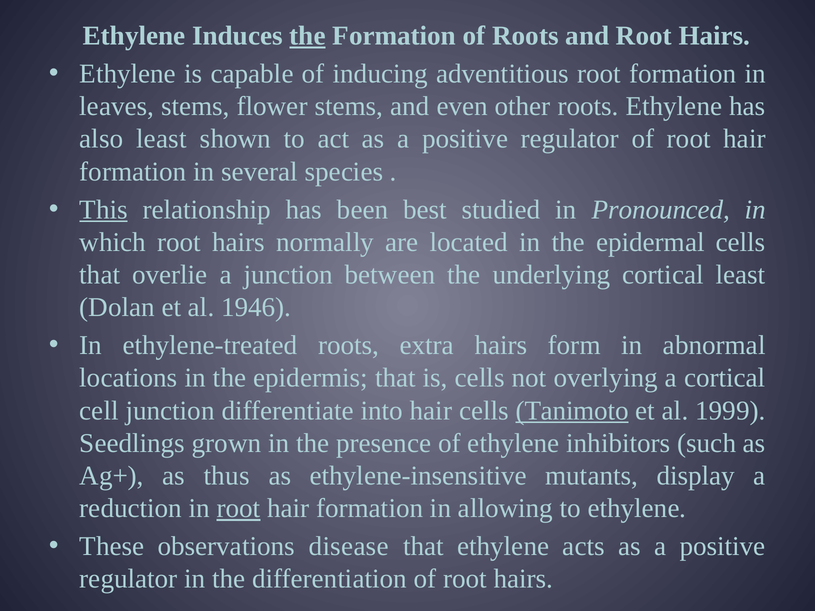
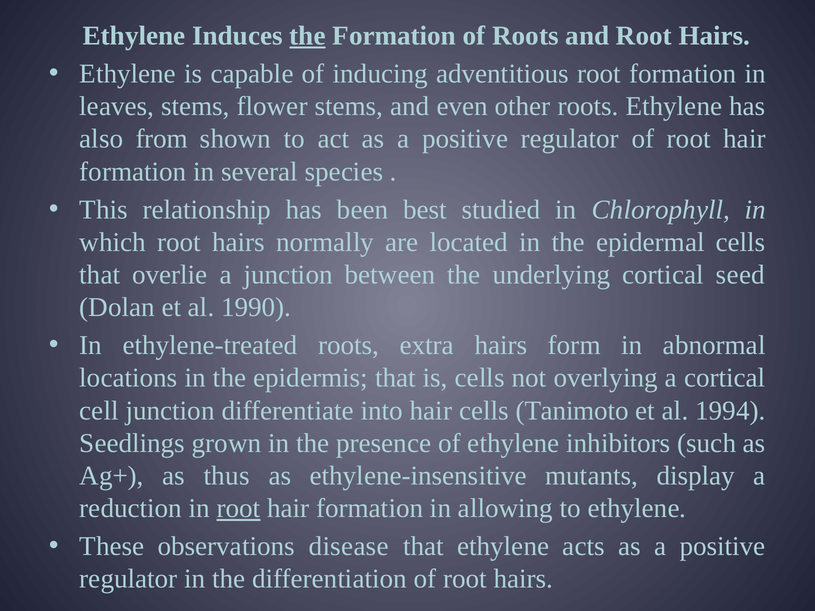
also least: least -> from (162, 139)
This underline: present -> none (104, 210)
Pronounced: Pronounced -> Chlorophyll (661, 210)
cortical least: least -> seed (740, 275)
1946: 1946 -> 1990 (256, 308)
Tanimoto underline: present -> none (572, 411)
1999: 1999 -> 1994 (730, 411)
